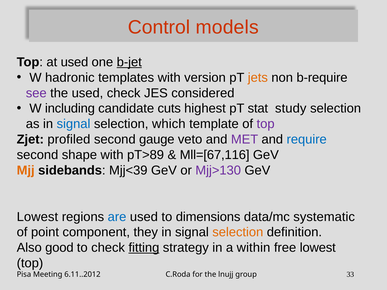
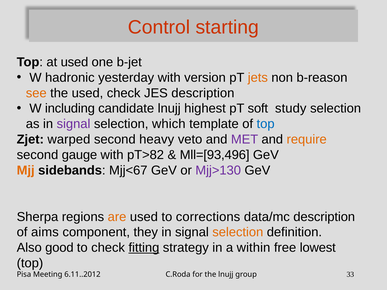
models: models -> starting (227, 27)
b-jet underline: present -> none (129, 62)
templates: templates -> yesterday (126, 78)
b-require: b-require -> b-reason (322, 78)
see colour: purple -> orange (36, 93)
JES considered: considered -> description (203, 93)
candidate cuts: cuts -> lnujj (169, 109)
stat: stat -> soft (258, 109)
signal colour: blue -> purple (74, 124)
top colour: purple -> blue (266, 124)
profiled: profiled -> warped (69, 140)
gauge: gauge -> heavy (157, 140)
require colour: blue -> orange (307, 140)
shape: shape -> gauge (79, 155)
pT>89: pT>89 -> pT>82 (146, 155)
Mll=[67,116: Mll=[67,116 -> Mll=[93,496 (215, 155)
Mjj<39: Mjj<39 -> Mjj<67 (128, 171)
Lowest: Lowest -> Sherpa (37, 217)
are colour: blue -> orange (117, 217)
dimensions: dimensions -> corrections (208, 217)
data/mc systematic: systematic -> description (324, 217)
point: point -> aims (45, 232)
